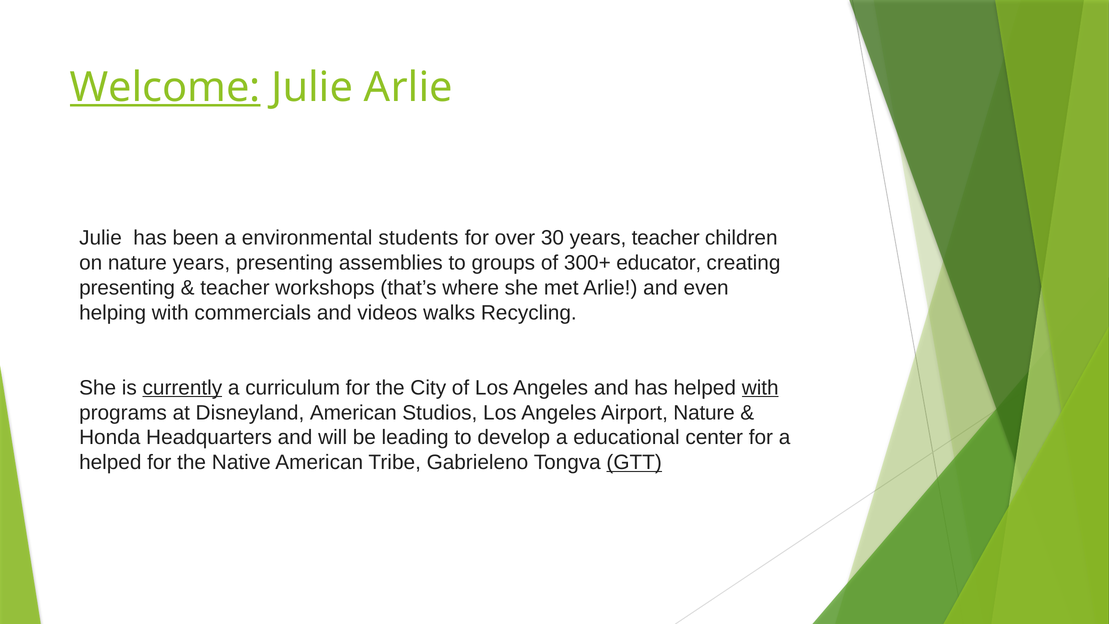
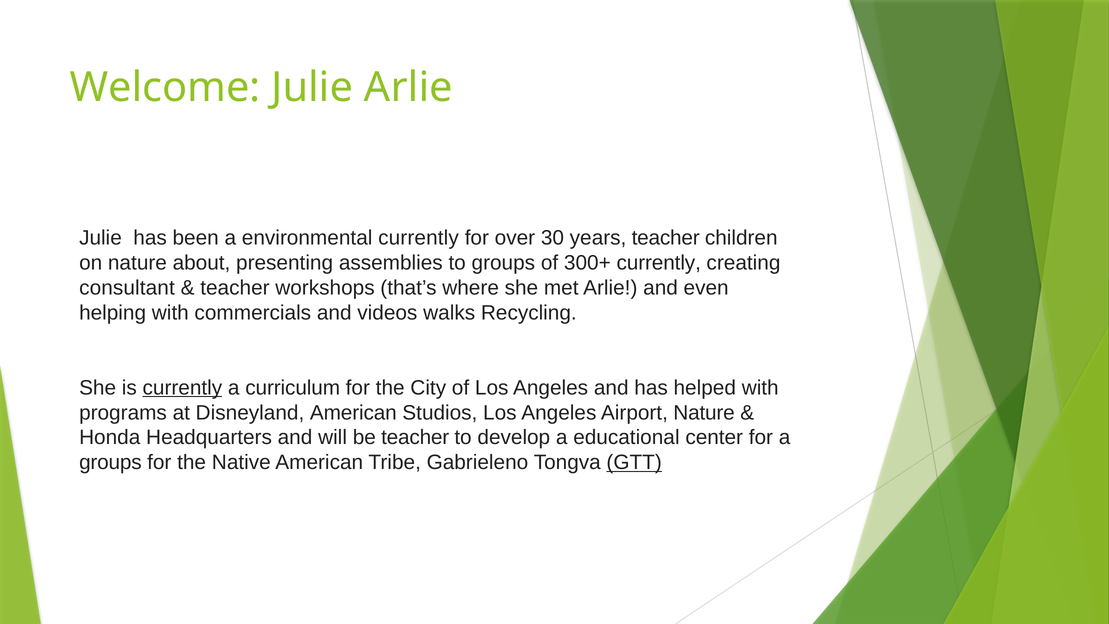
Welcome underline: present -> none (165, 87)
environmental students: students -> currently (419, 238)
nature years: years -> about (201, 263)
300+ educator: educator -> currently (659, 263)
presenting: presenting -> consultant (127, 288)
with underline: present -> none (760, 388)
be leading: leading -> teacher (415, 437)
helped: helped -> groups (110, 462)
